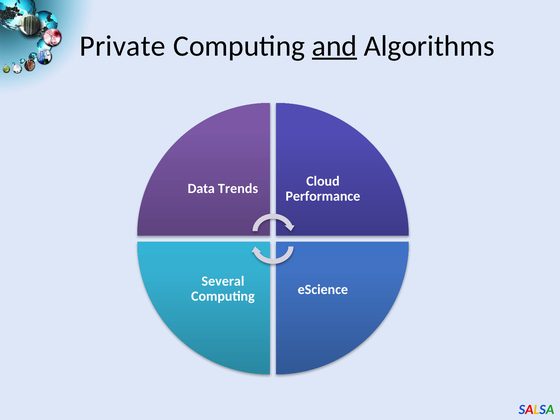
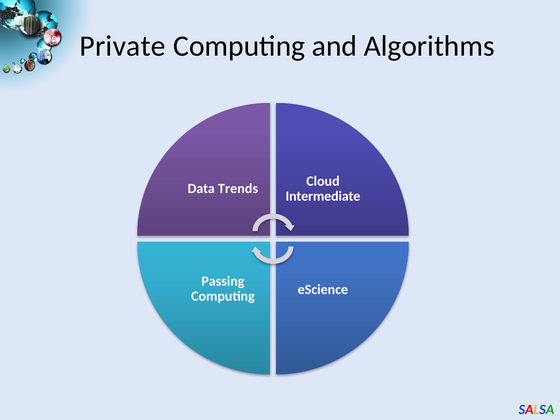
and underline: present -> none (334, 46)
Performance: Performance -> Intermediate (323, 196)
Several: Several -> Passing (223, 281)
